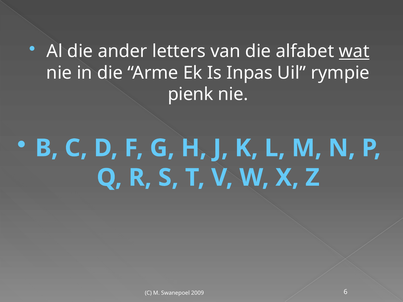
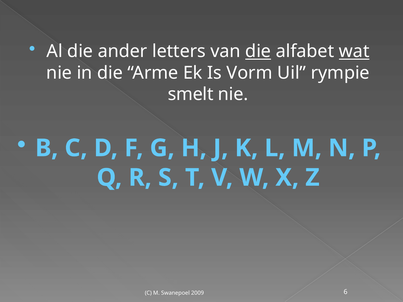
die underline: none -> present (258, 51)
Inpas: Inpas -> Vorm (250, 73)
pienk: pienk -> smelt (191, 94)
